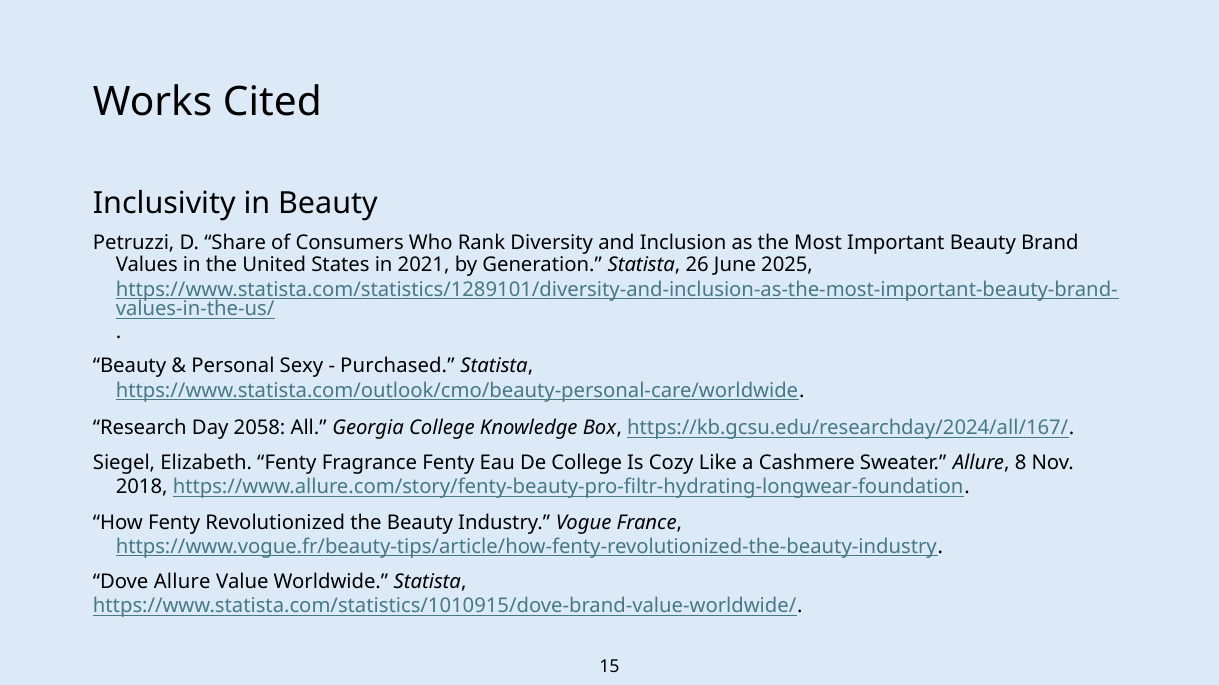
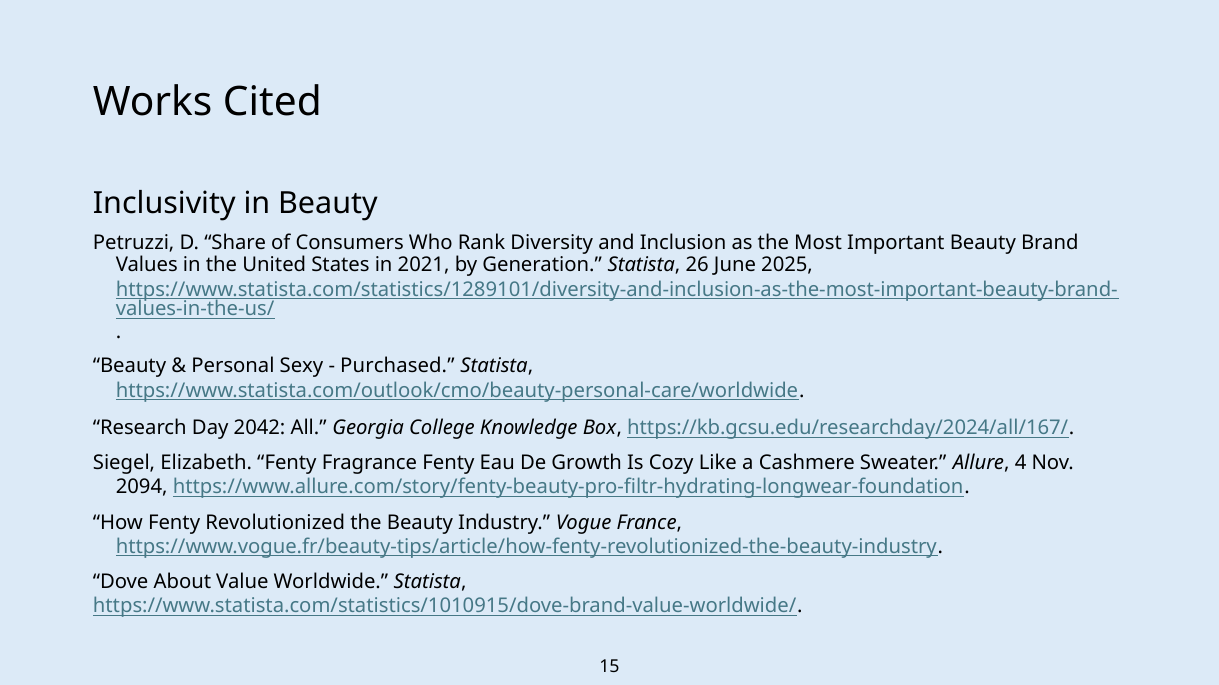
2058: 2058 -> 2042 (260, 428)
De College: College -> Growth (587, 463)
8: 8 -> 4 (1021, 463)
2018: 2018 -> 2094 (142, 488)
Dove Allure: Allure -> About (182, 582)
